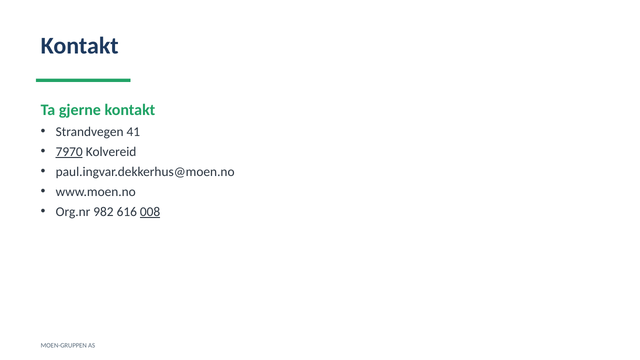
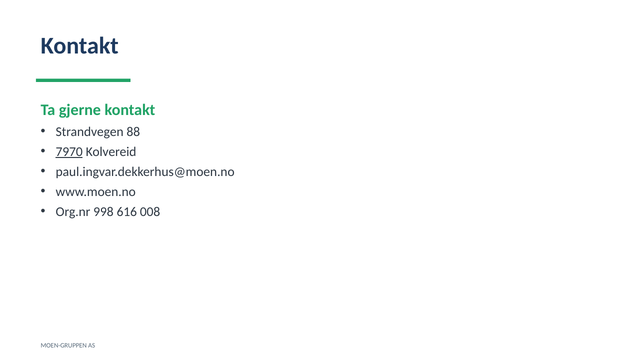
41: 41 -> 88 (133, 132)
982: 982 -> 998 (103, 212)
008 underline: present -> none (150, 212)
